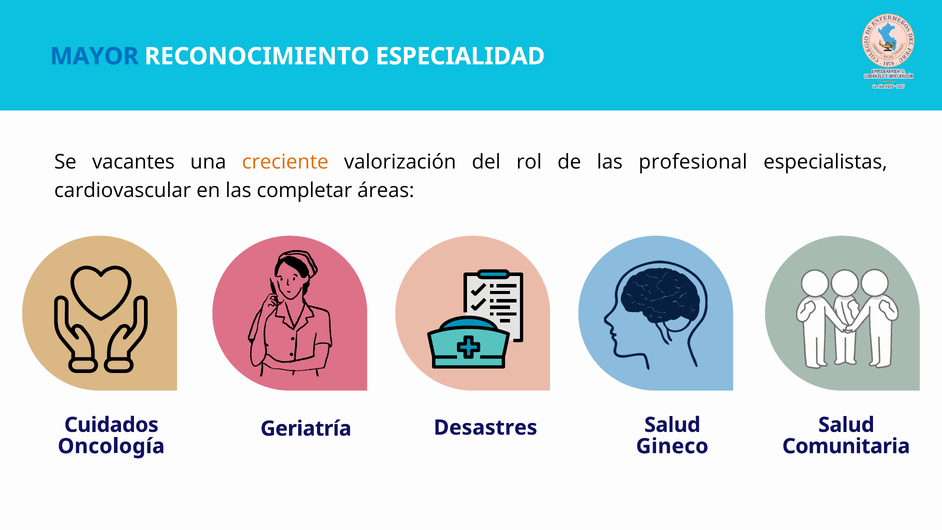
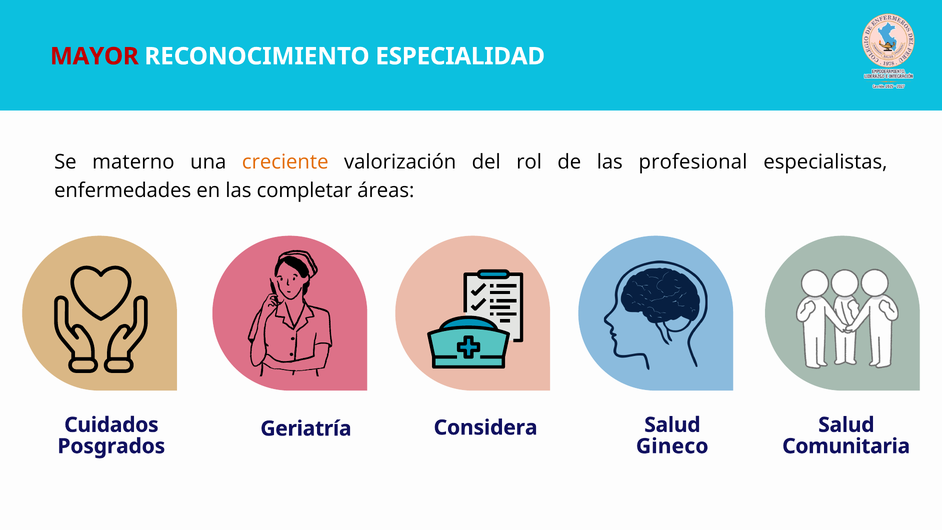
MAYOR colour: blue -> red (94, 56)
vacantes: vacantes -> materno (133, 162)
cardiovascular: cardiovascular -> enfermedades (123, 191)
Desastres: Desastres -> Considera (486, 428)
Oncología: Oncología -> Posgrados (111, 446)
